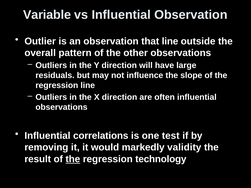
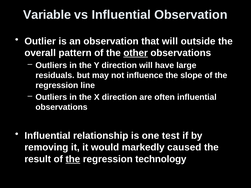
that line: line -> will (170, 41)
other underline: none -> present (136, 53)
correlations: correlations -> relationship (101, 136)
validity: validity -> caused (184, 148)
